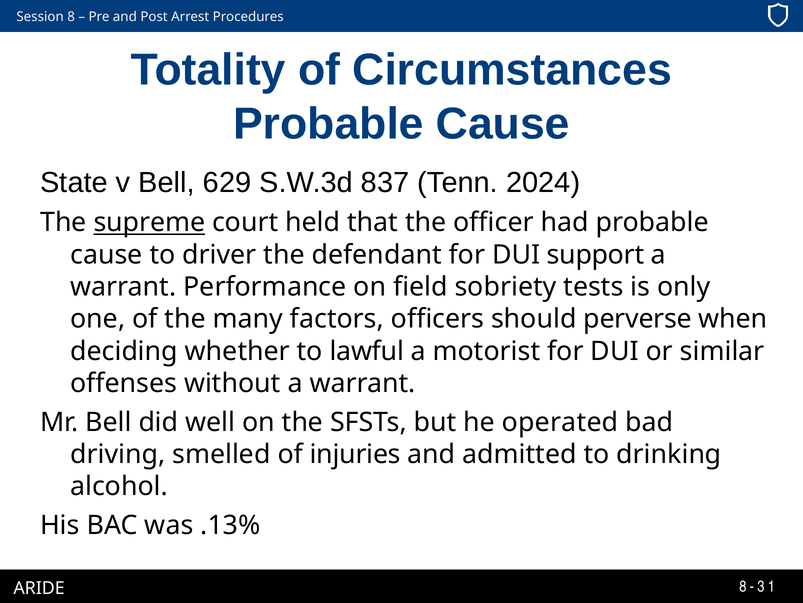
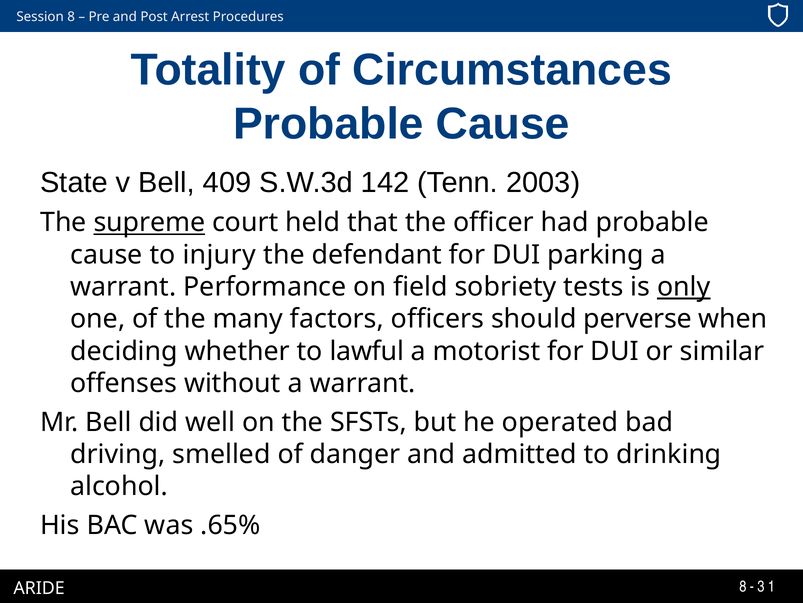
629: 629 -> 409 (227, 182)
837: 837 -> 142 (385, 182)
2024: 2024 -> 2003 (543, 182)
driver: driver -> injury (219, 254)
support: support -> parking (595, 254)
only underline: none -> present (684, 287)
injuries: injuries -> danger (355, 454)
.13%: .13% -> .65% (230, 525)
